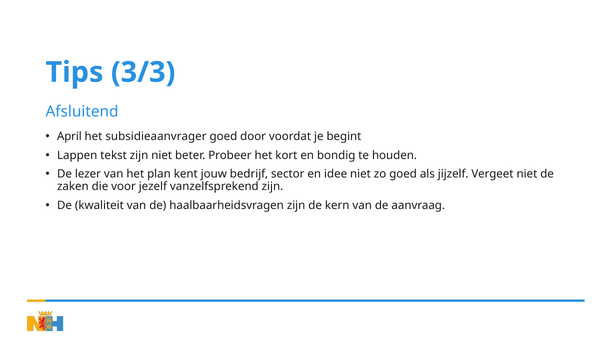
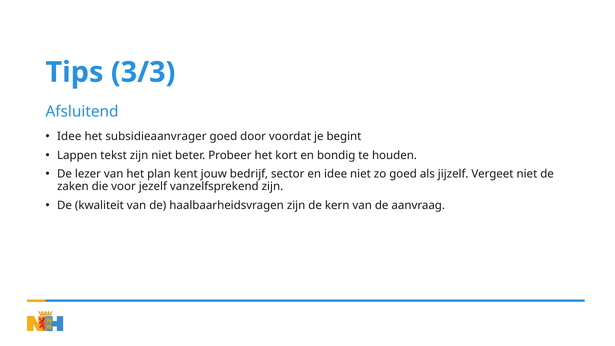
April: April -> Idee (69, 136)
